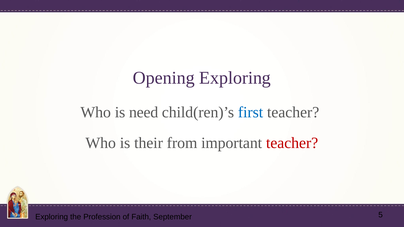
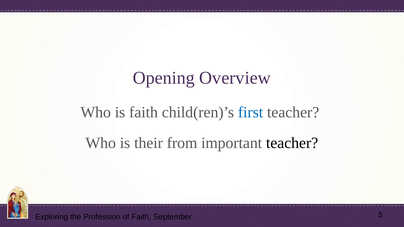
Opening Exploring: Exploring -> Overview (235, 78)
is need: need -> faith (144, 113)
teacher colour: red -> black (292, 143)
